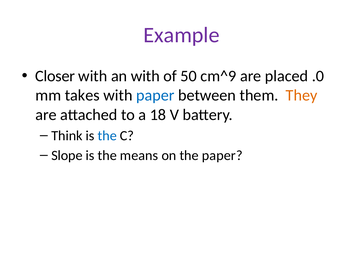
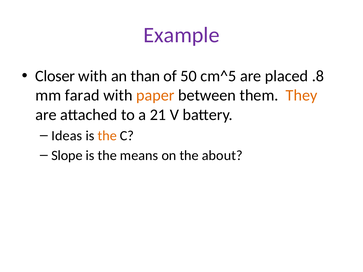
an with: with -> than (145, 76)
cm^9: cm^9 -> cm^5 (218, 76)
.0: .0 -> .8 (318, 76)
takes: takes -> farad (82, 96)
paper colour: blue -> orange (155, 96)
18: 18 -> 21 (158, 115)
Think: Think -> Ideas (67, 136)
the colour: blue -> orange (107, 136)
the paper: paper -> about (222, 156)
